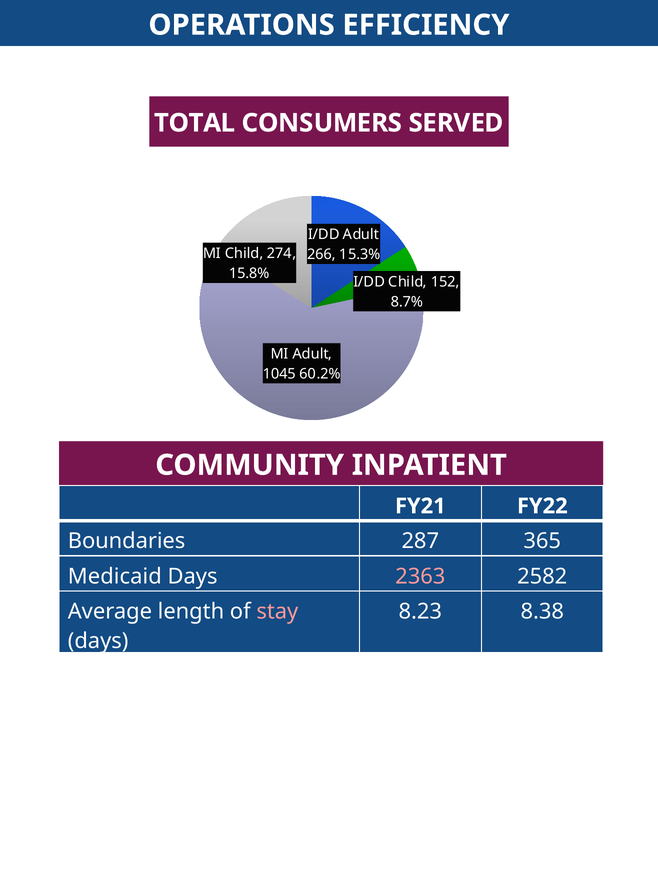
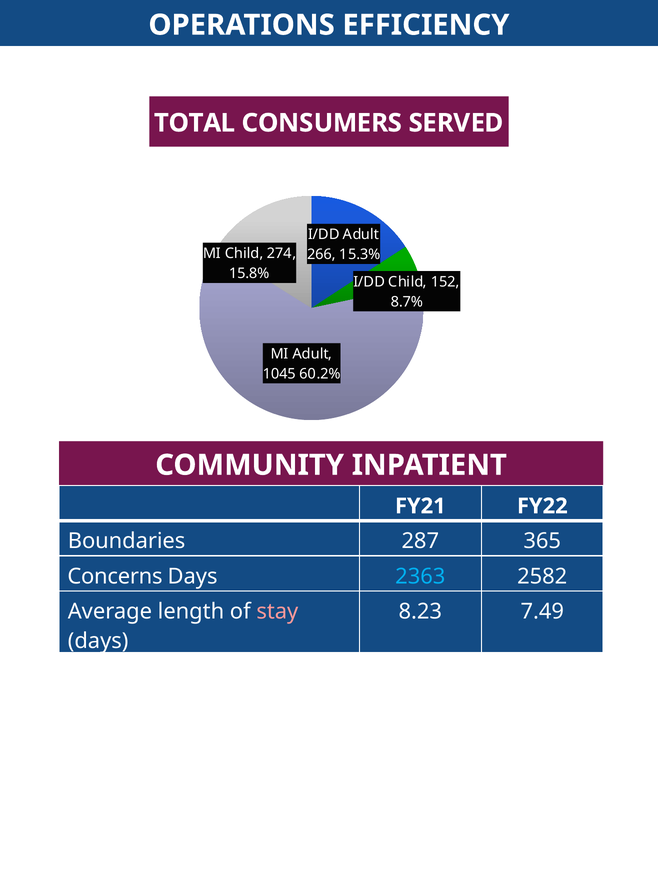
Medicaid: Medicaid -> Concerns (115, 576)
2363 colour: pink -> light blue (420, 576)
8.38: 8.38 -> 7.49 (542, 612)
